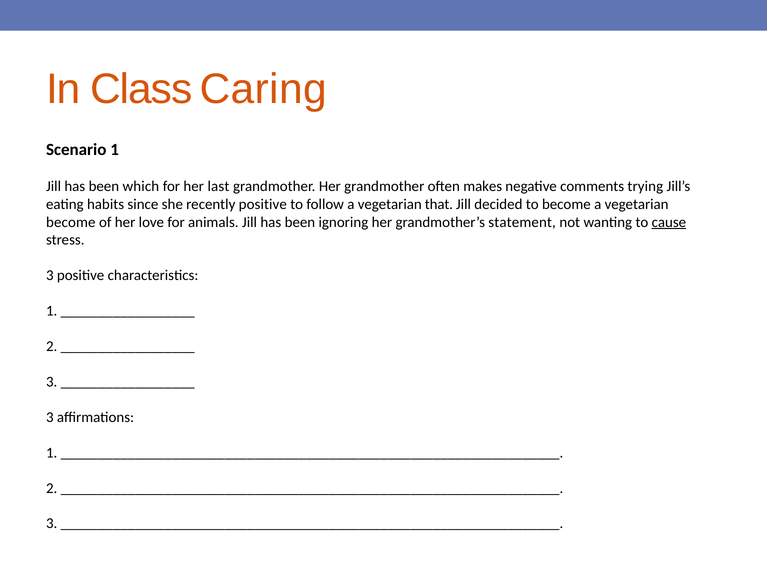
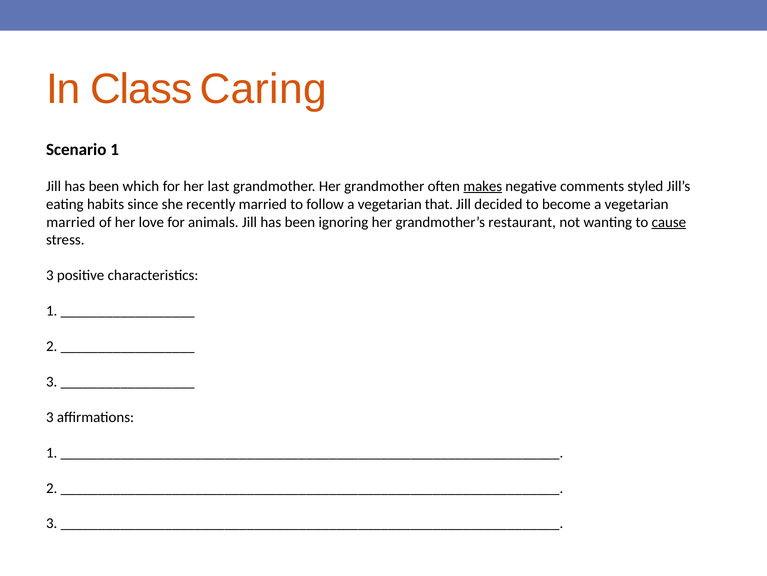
makes underline: none -> present (483, 186)
trying: trying -> styled (645, 186)
recently positive: positive -> married (263, 204)
become: become -> married (71, 222)
statement: statement -> restaurant (522, 222)
